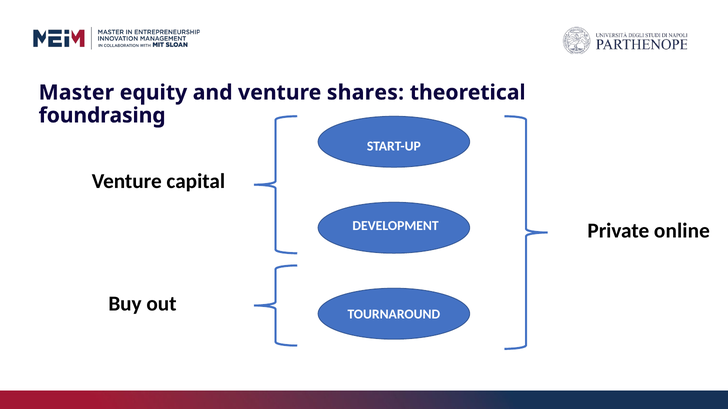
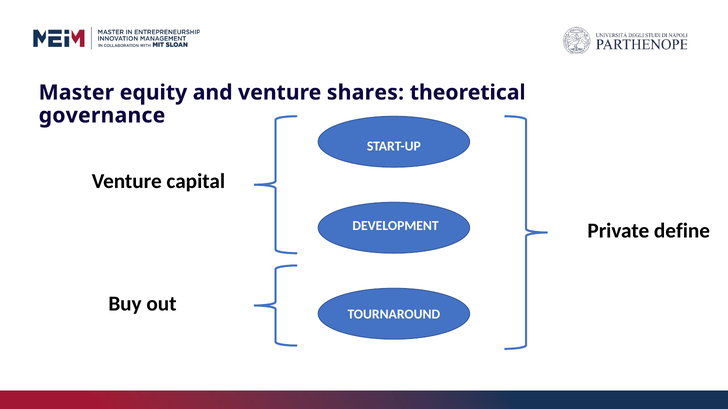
foundrasing: foundrasing -> governance (102, 116)
online: online -> define (682, 231)
